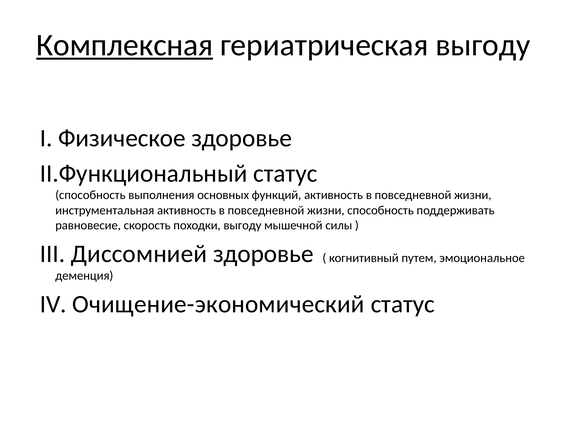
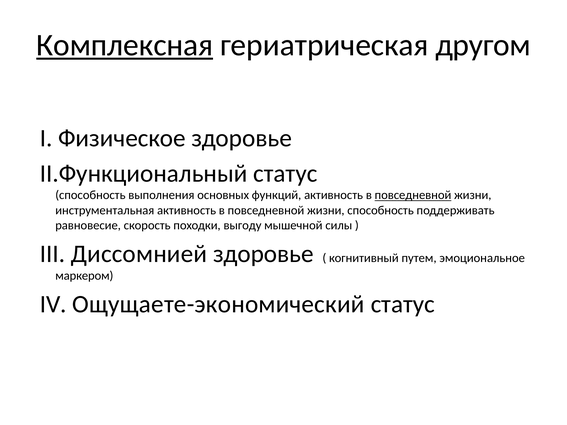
гериатрическая выгоду: выгоду -> другом (483, 45)
повседневной underline: none -> present (413, 195)
деменция: деменция -> маркером (84, 276)
Очищение-экономический: Очищение-экономический -> Ощущаете-экономический (218, 304)
